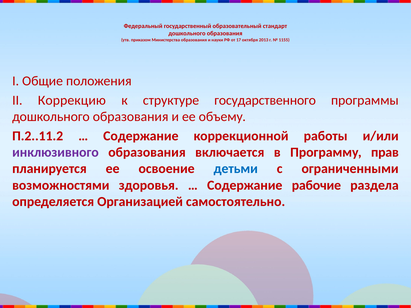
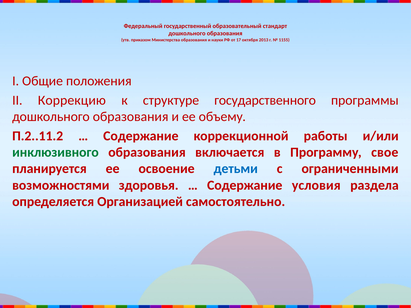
инклюзивного colour: purple -> green (55, 152)
прав: прав -> свое (385, 152)
рабочие: рабочие -> условия (316, 185)
